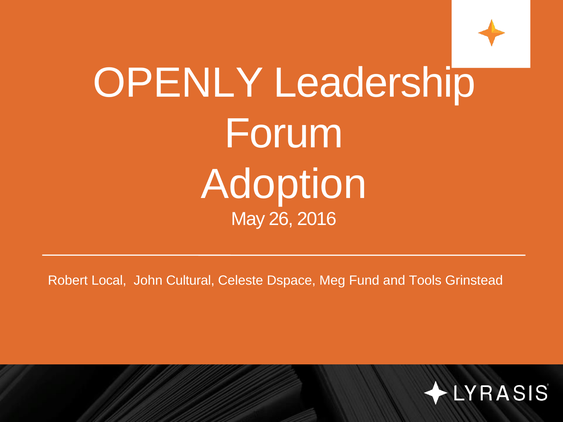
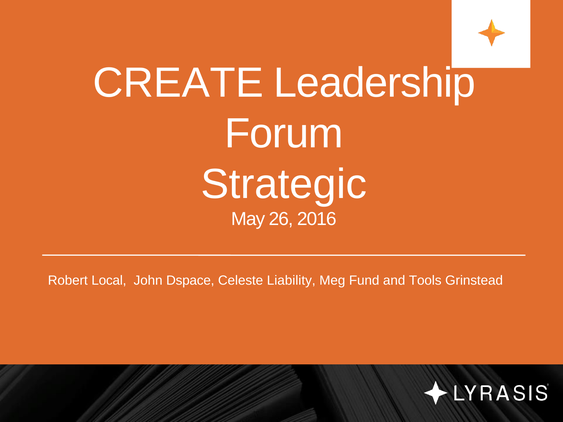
OPENLY: OPENLY -> CREATE (178, 83)
Adoption: Adoption -> Strategic (284, 184)
Cultural: Cultural -> Dspace (190, 281)
Dspace: Dspace -> Liability (291, 281)
